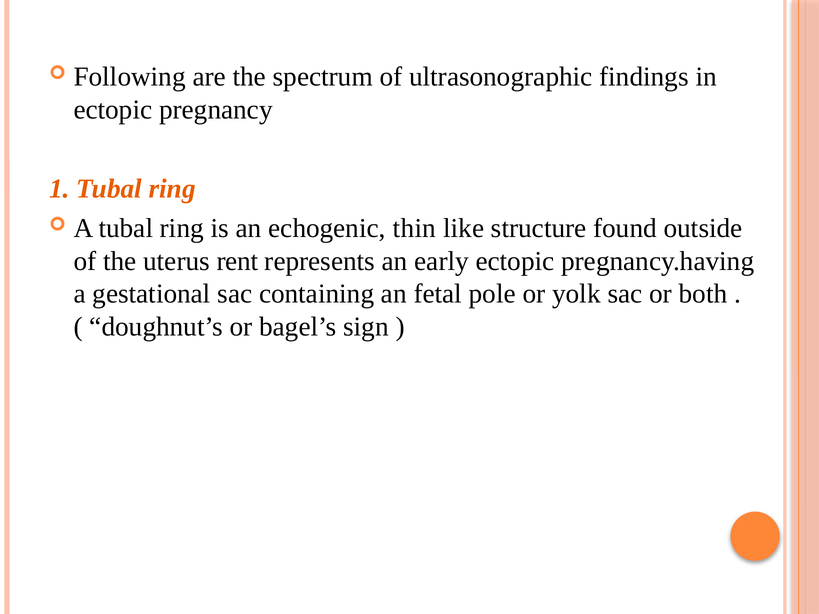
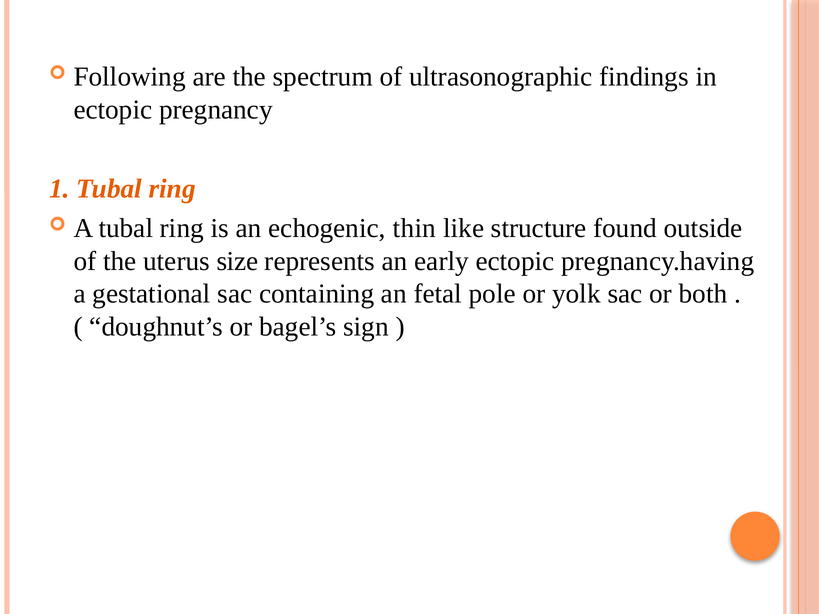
rent: rent -> size (237, 261)
